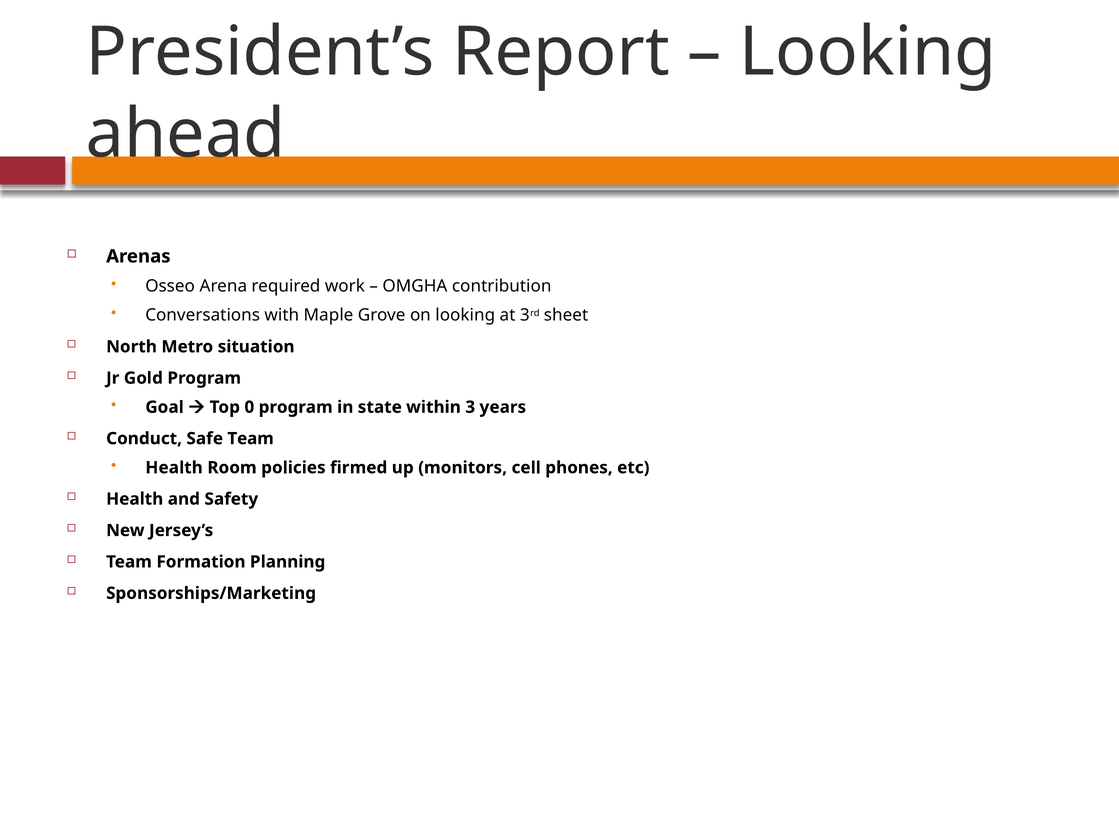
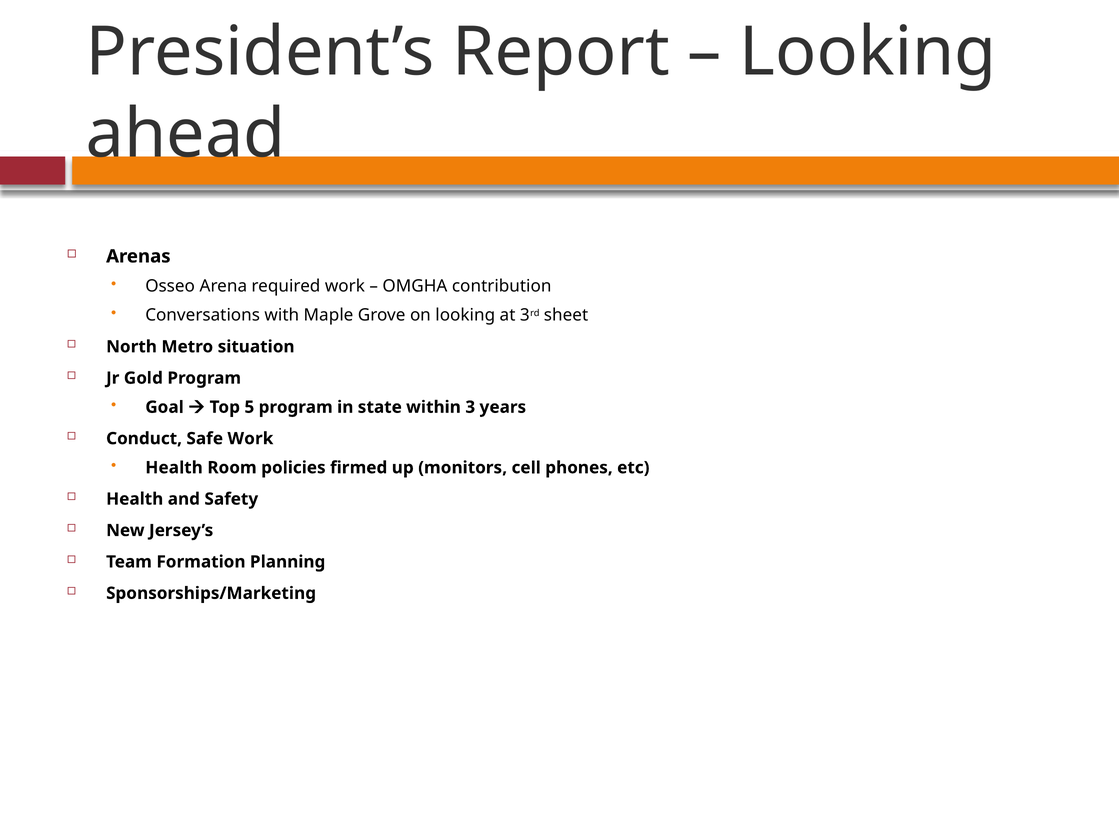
0: 0 -> 5 (249, 407)
Safe Team: Team -> Work (250, 439)
